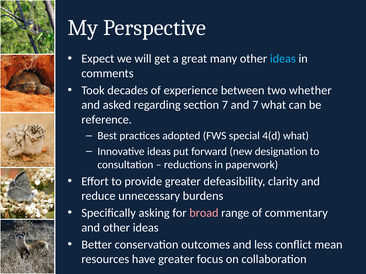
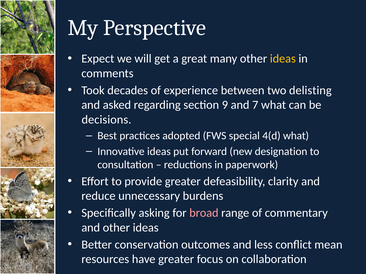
ideas colour: light blue -> yellow (283, 59)
whether: whether -> delisting (310, 90)
section 7: 7 -> 9 (225, 105)
reference: reference -> decisions (106, 120)
